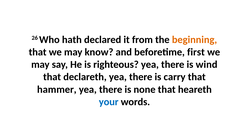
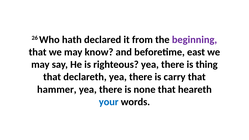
beginning colour: orange -> purple (195, 40)
first: first -> east (196, 52)
wind: wind -> thing (207, 65)
